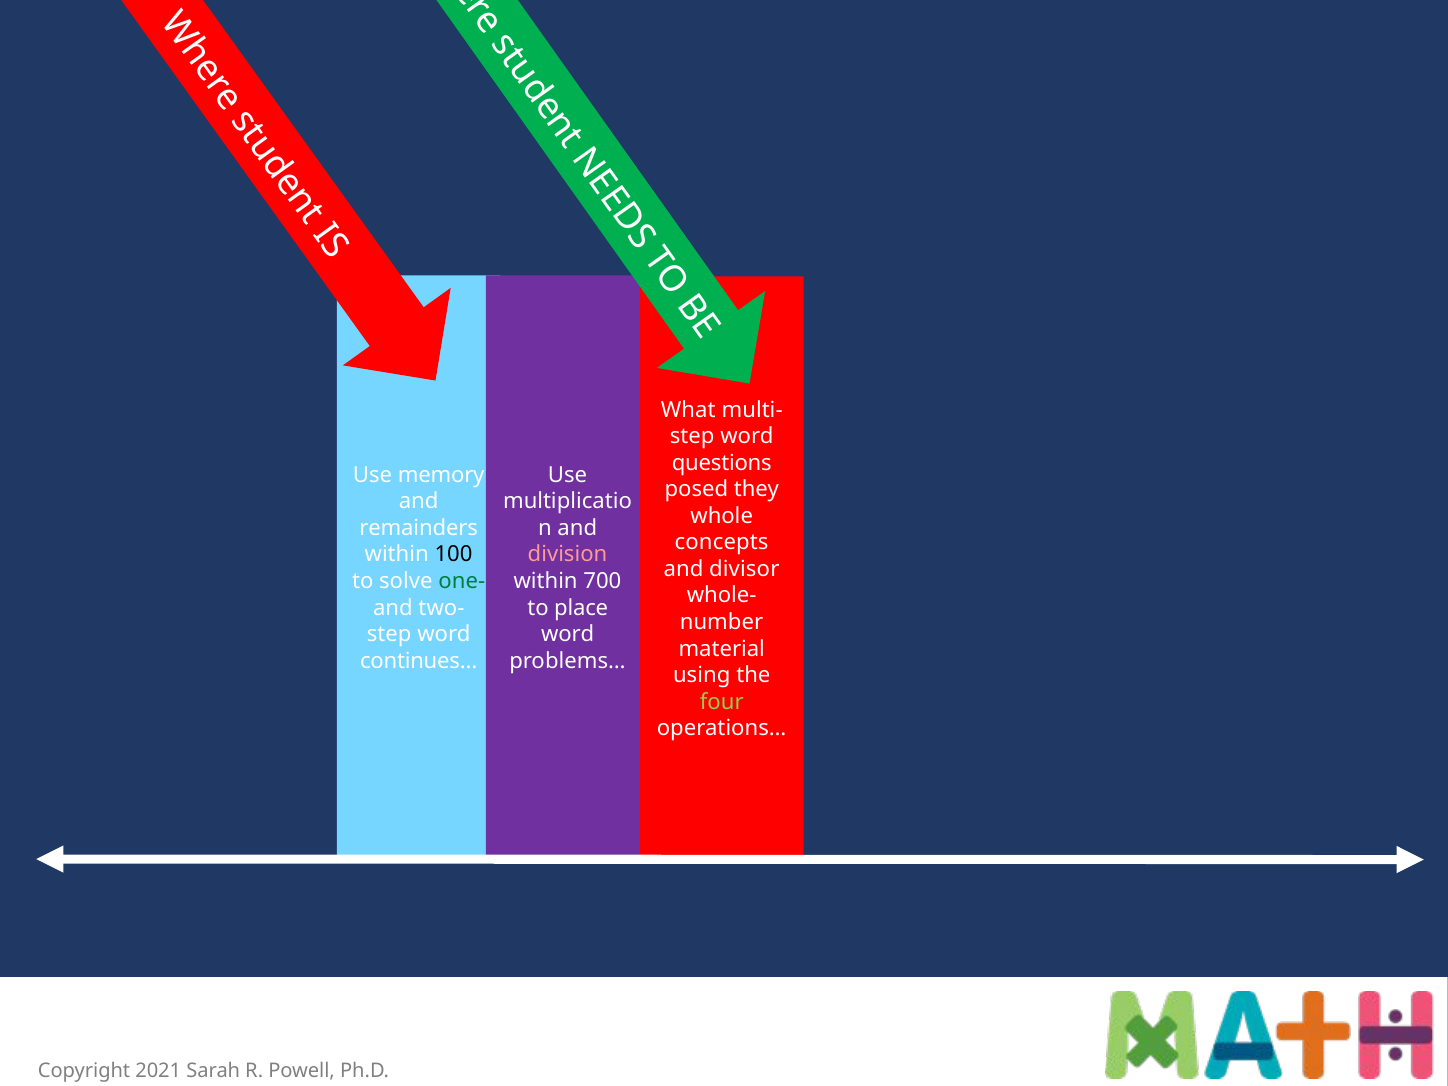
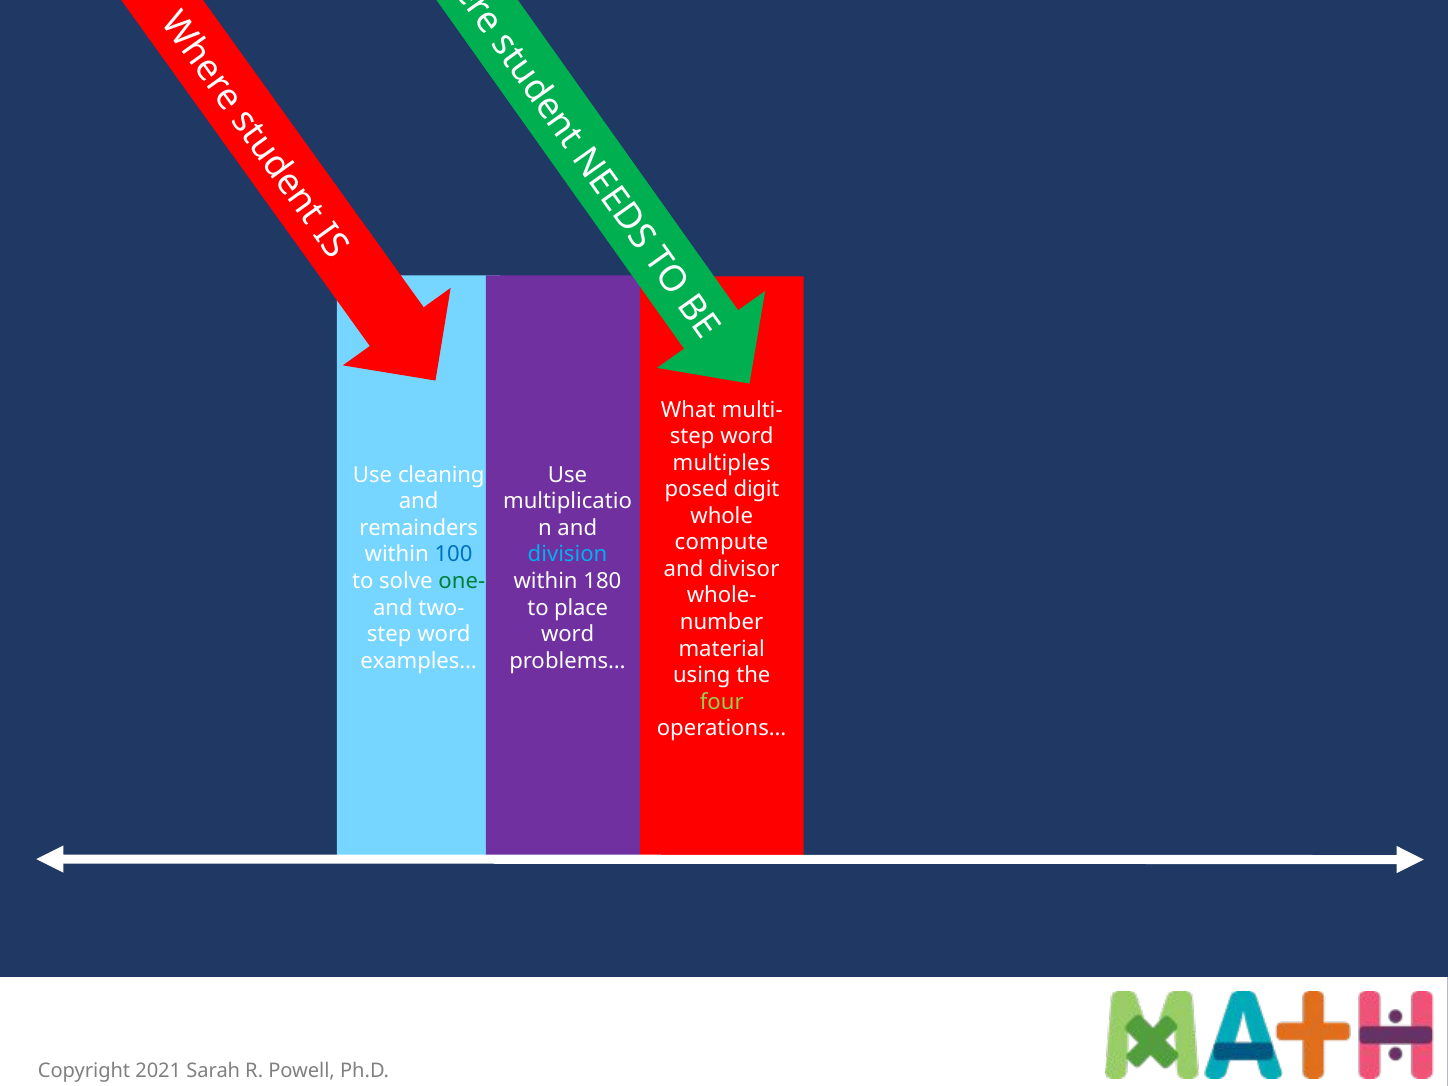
questions: questions -> multiples (722, 463)
memory: memory -> cleaning (441, 475)
they: they -> digit (756, 489)
concepts: concepts -> compute (722, 543)
100 colour: black -> blue (454, 555)
division colour: pink -> light blue (568, 555)
700: 700 -> 180 (602, 581)
continues…: continues… -> examples… (419, 661)
